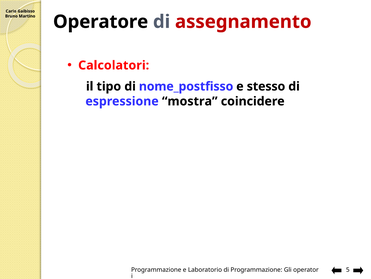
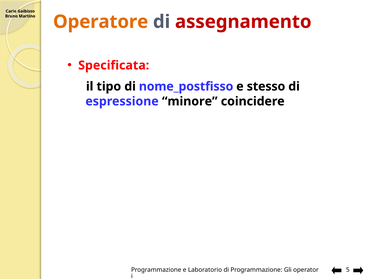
Operatore colour: black -> orange (101, 22)
Calcolatori: Calcolatori -> Specificata (114, 65)
mostra: mostra -> minore (190, 101)
